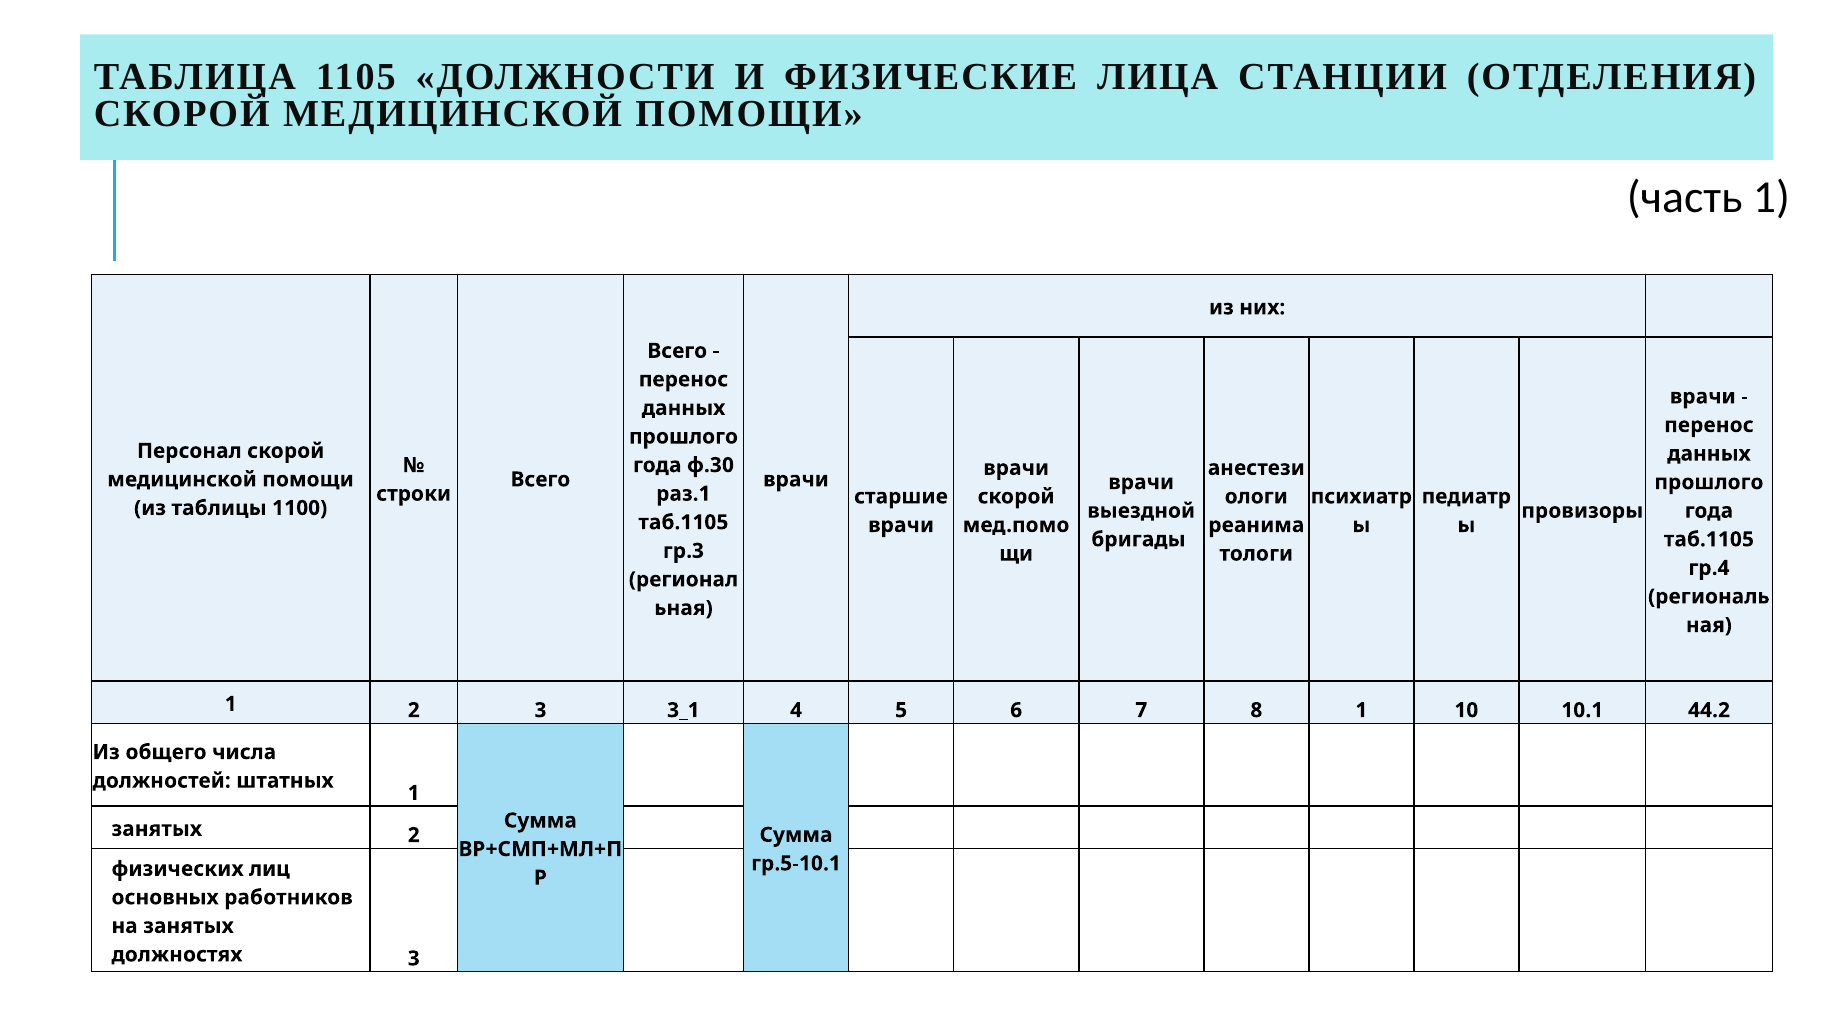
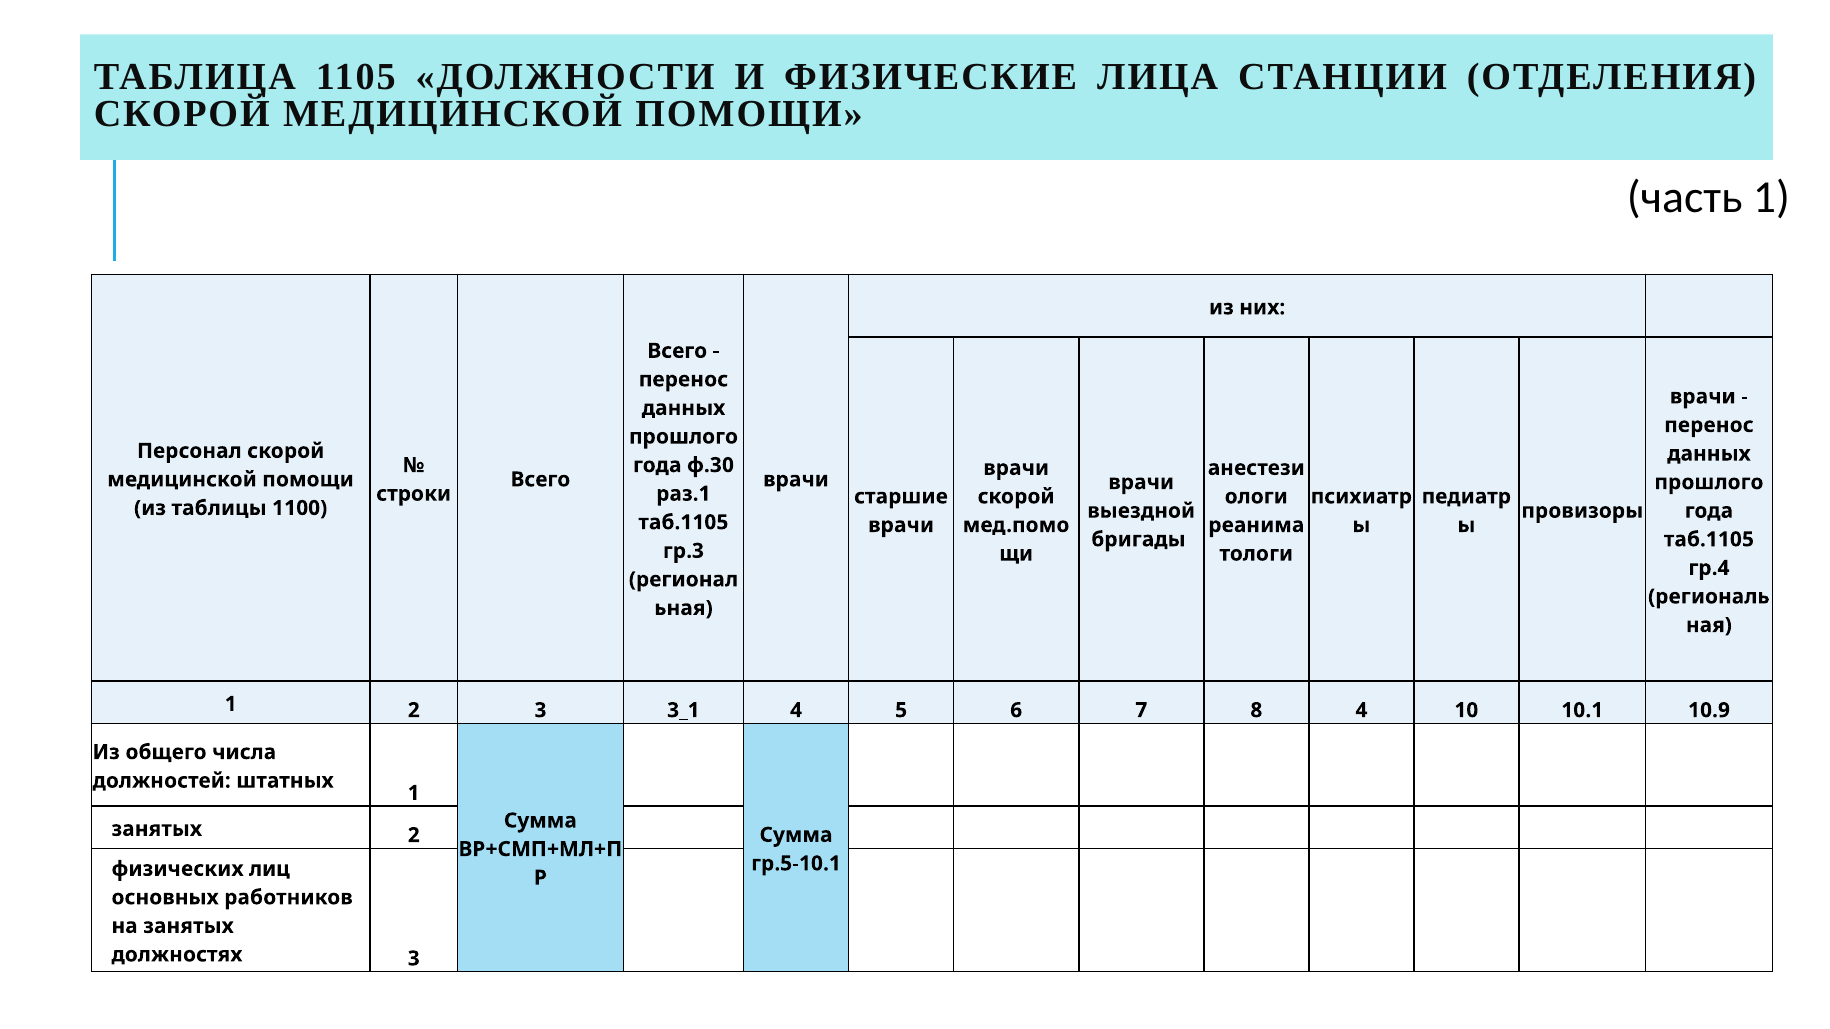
8 1: 1 -> 4 (1361, 711)
44.2: 44.2 -> 10.9 (1709, 711)
